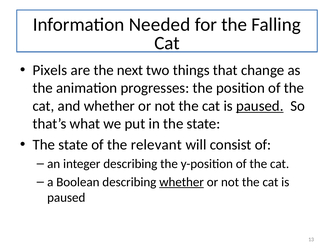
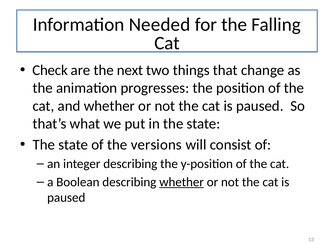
Pixels: Pixels -> Check (50, 70)
paused underline: present -> none (260, 106)
relevant: relevant -> versions (156, 144)
